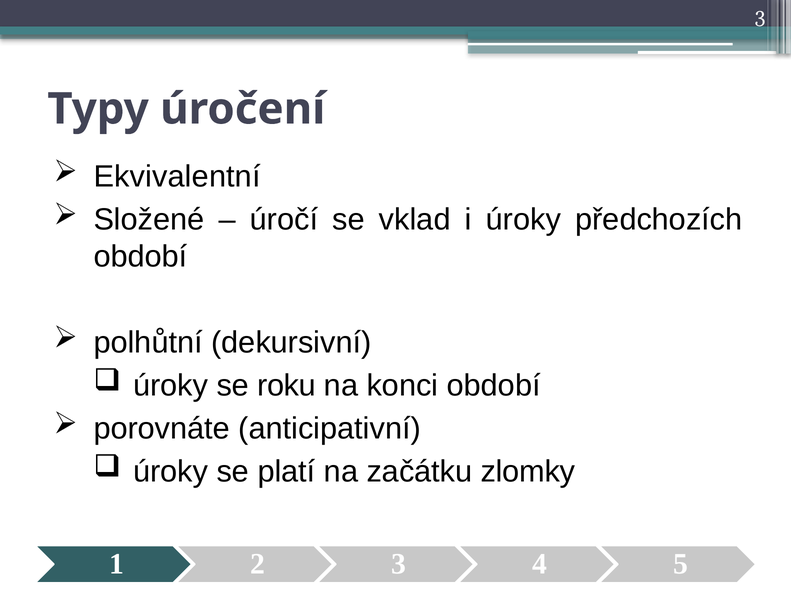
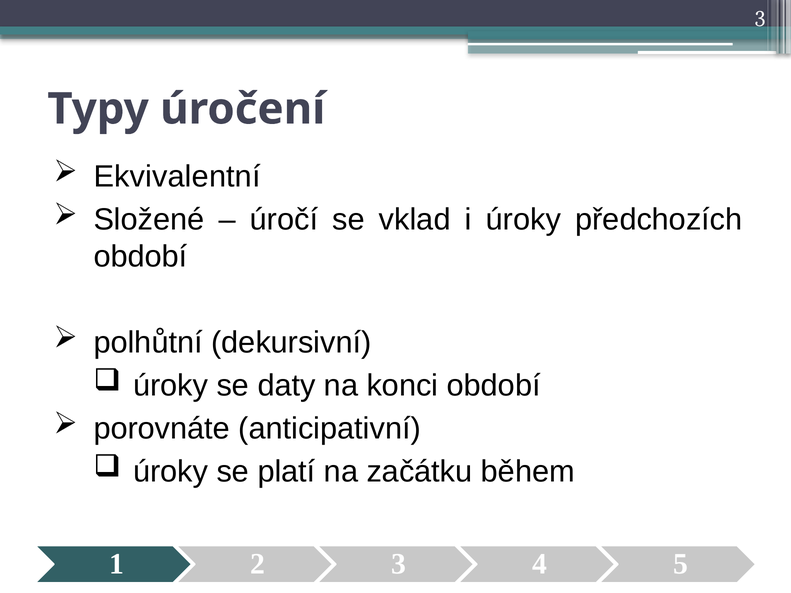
roku: roku -> daty (287, 386)
zlomky: zlomky -> během (528, 472)
